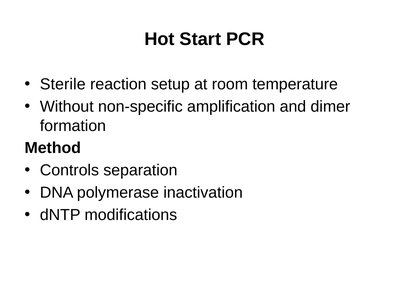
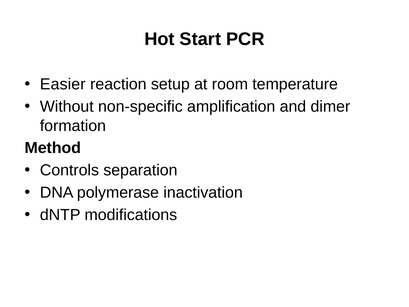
Sterile: Sterile -> Easier (63, 84)
